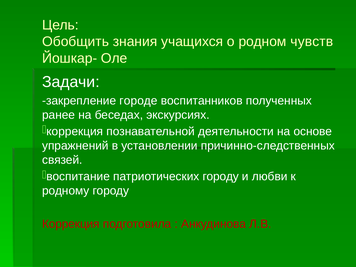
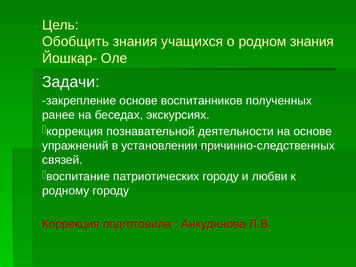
родном чувств: чувств -> знания (312, 42)
закрепление городе: городе -> основе (139, 101)
